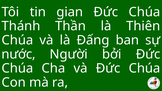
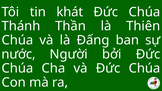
gian: gian -> khát (70, 12)
